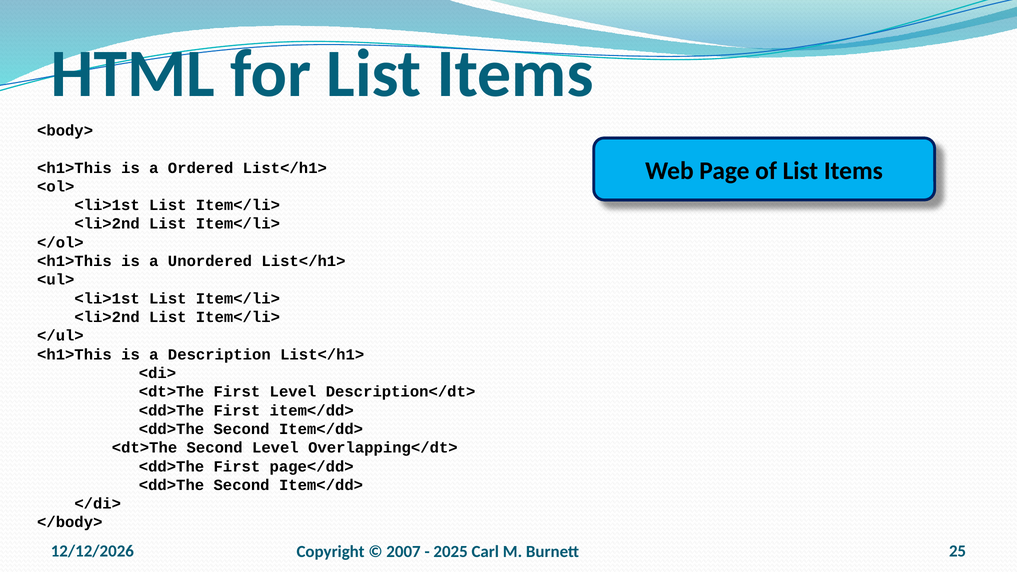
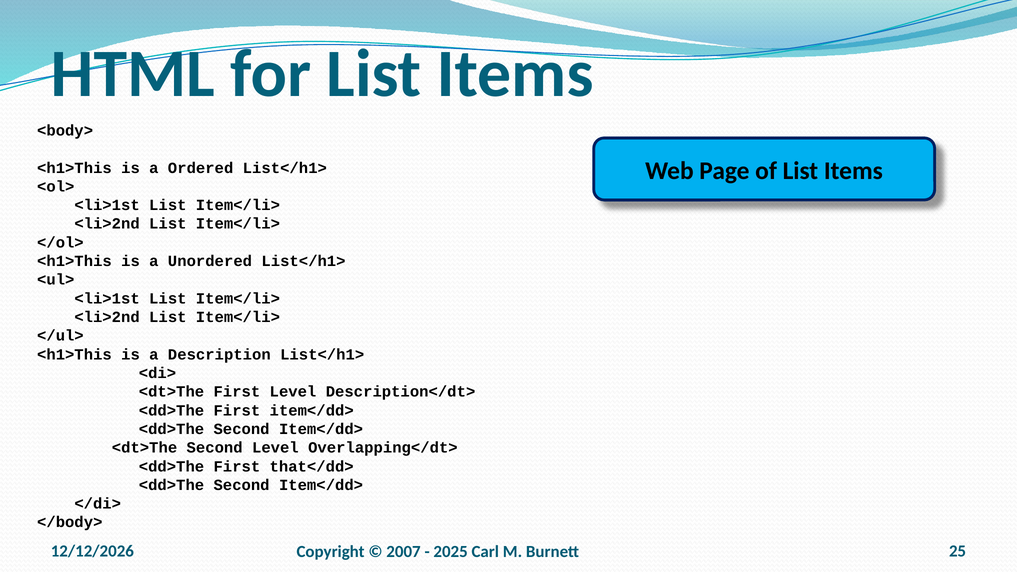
page</dd>: page</dd> -> that</dd> (312, 466)
